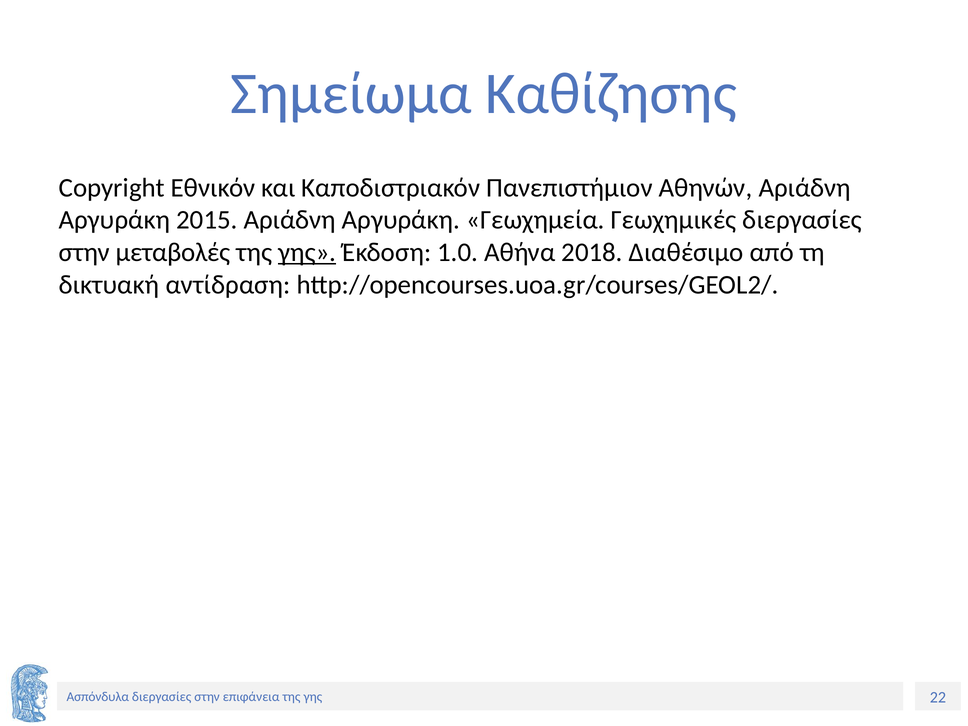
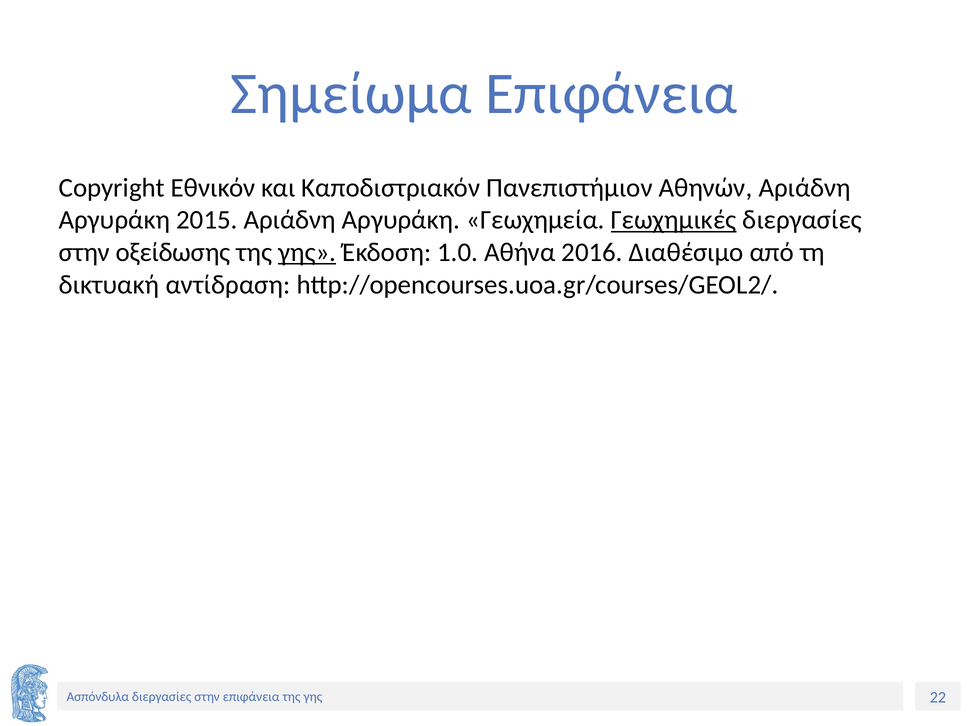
Σημείωμα Καθίζησης: Καθίζησης -> Επιφάνεια (611, 94)
Γεωχημικές underline: none -> present (674, 220)
μεταβολές: μεταβολές -> οξείδωσης (173, 252)
2018: 2018 -> 2016 (592, 252)
